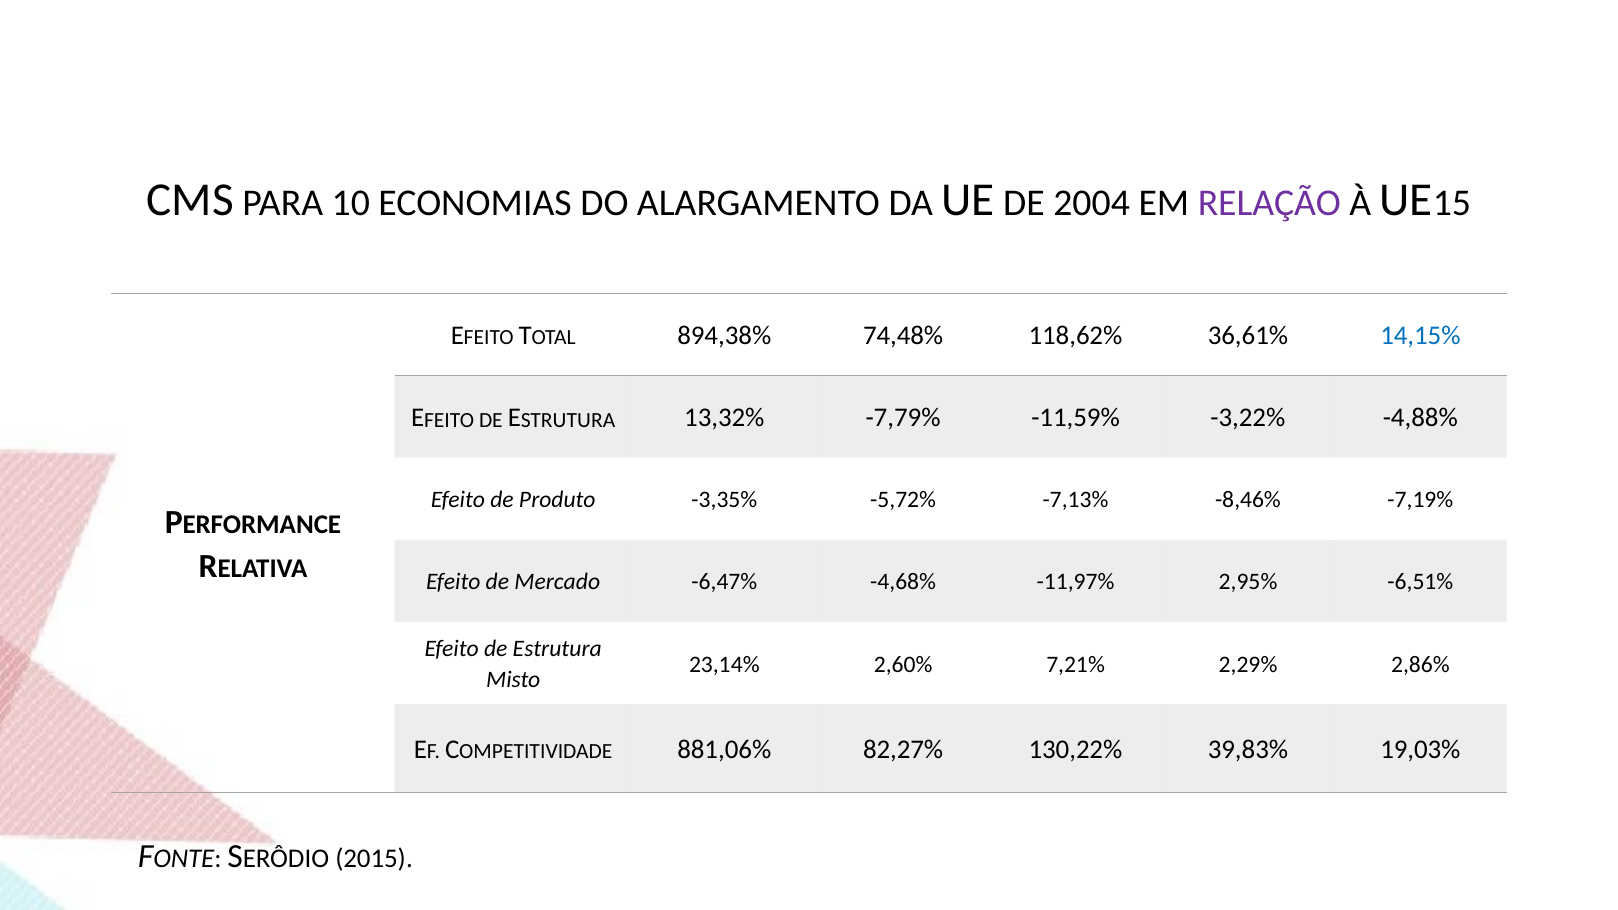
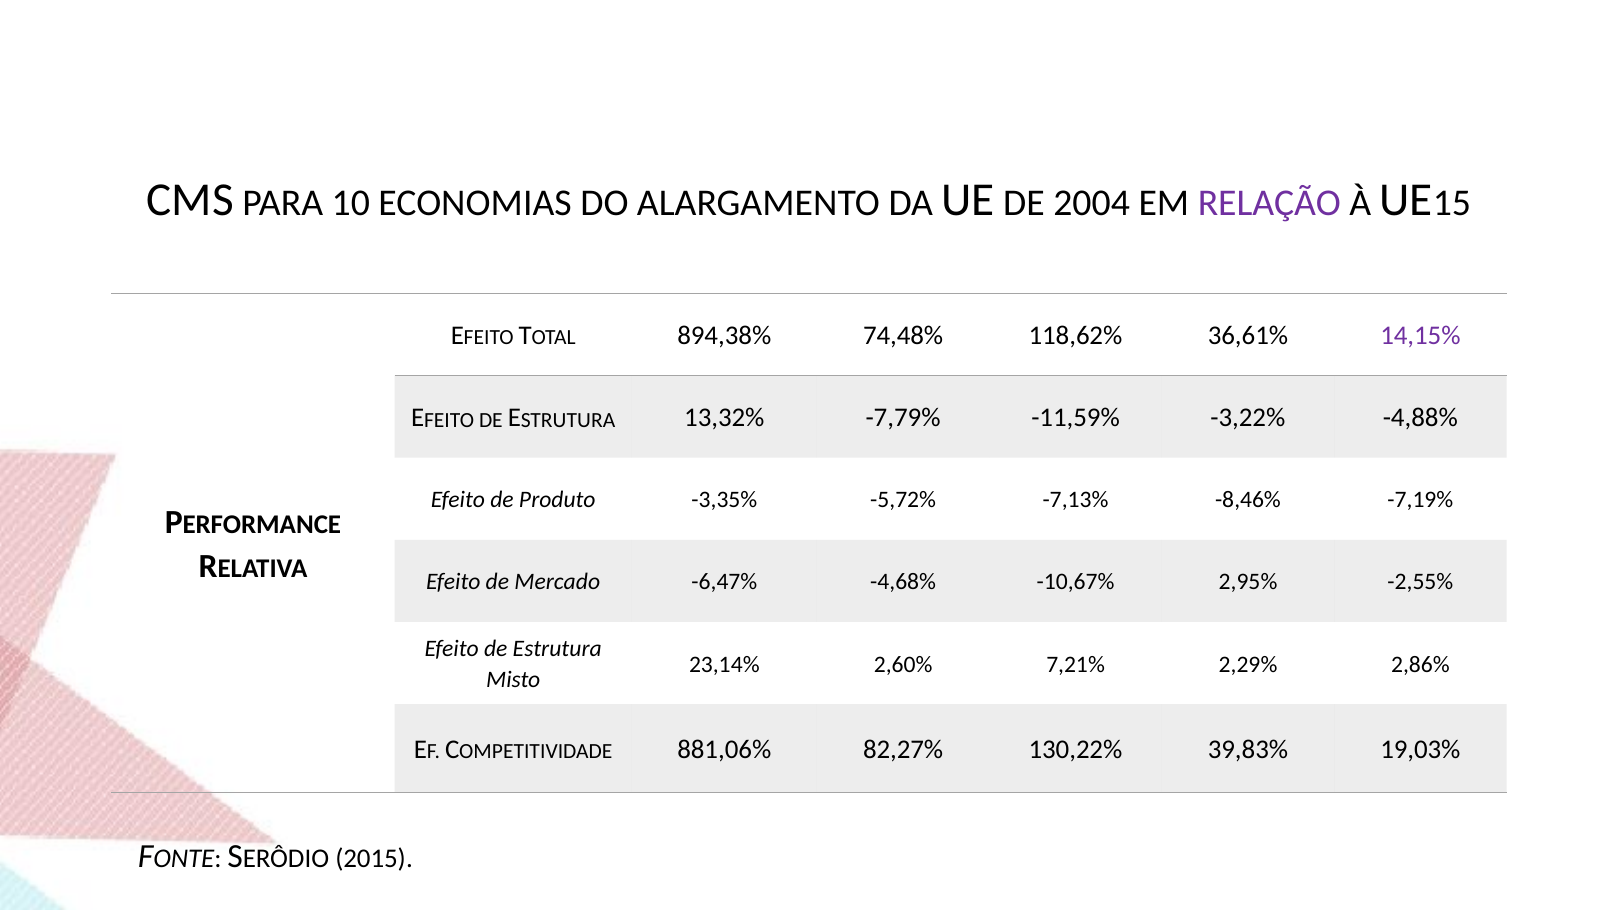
14,15% colour: blue -> purple (1420, 336)
-11,97%: -11,97% -> -10,67% (1076, 582)
-6,51%: -6,51% -> -2,55% (1420, 582)
